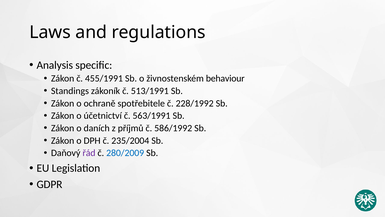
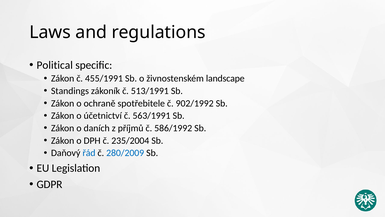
Analysis: Analysis -> Political (55, 65)
behaviour: behaviour -> landscape (225, 78)
228/1992: 228/1992 -> 902/1992 (195, 103)
řád colour: purple -> blue (89, 153)
